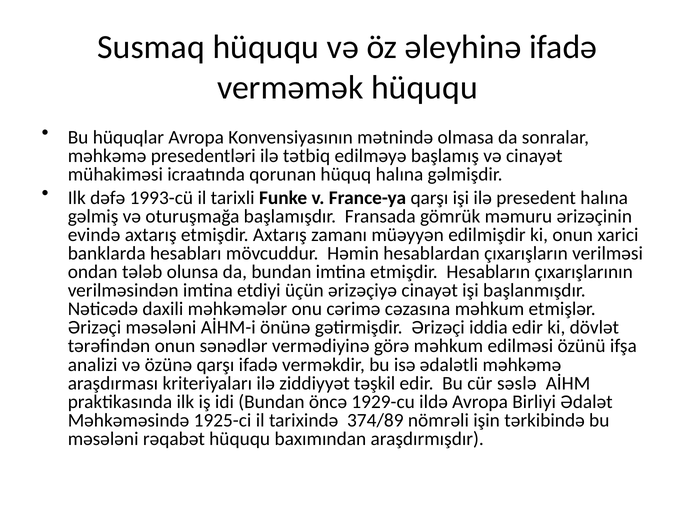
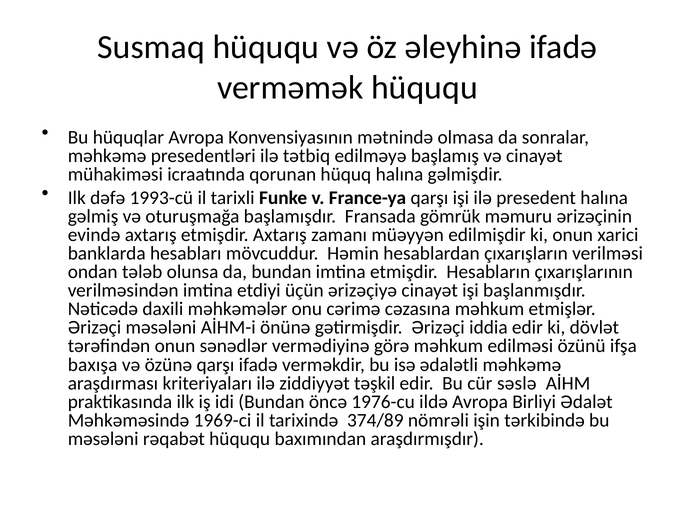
analizi: analizi -> baxışa (93, 365)
1929-cu: 1929-cu -> 1976-cu (383, 402)
1925-ci: 1925-ci -> 1969-ci (223, 420)
